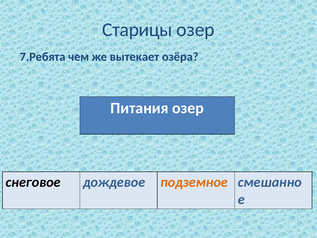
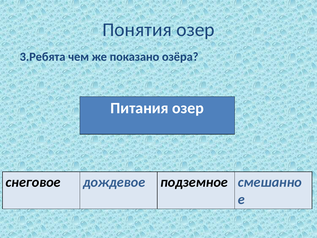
Старицы: Старицы -> Понятия (137, 30)
7.Ребята: 7.Ребята -> 3.Ребята (43, 57)
вытекает: вытекает -> показано (134, 57)
подземное colour: orange -> black (194, 182)
